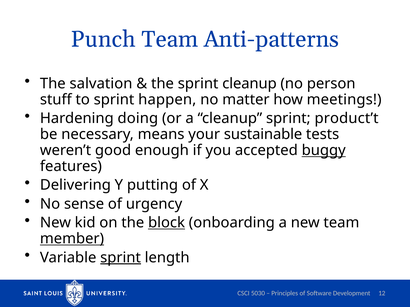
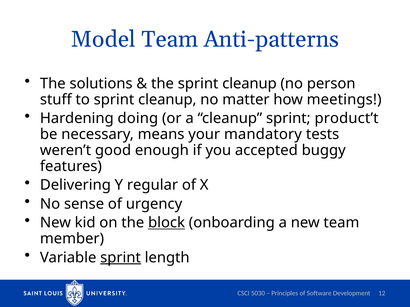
Punch: Punch -> Model (103, 40)
salvation: salvation -> solutions (101, 84)
to sprint happen: happen -> cleanup (167, 100)
sustainable: sustainable -> mandatory (263, 135)
buggy underline: present -> none (324, 151)
putting: putting -> regular (152, 185)
member underline: present -> none (72, 239)
